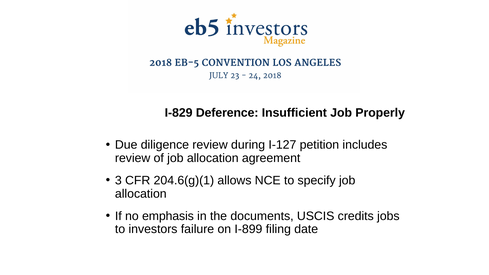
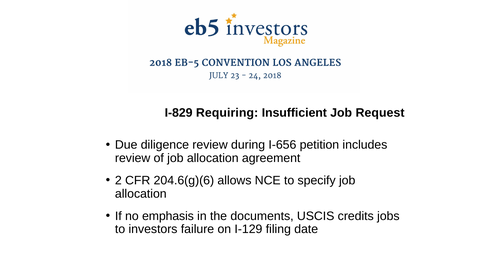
Deference: Deference -> Requiring (227, 113)
Properly: Properly -> Request (380, 113)
I-127: I-127 -> I-656 (282, 145)
3: 3 -> 2 (118, 180)
204.6(g)(1: 204.6(g)(1 -> 204.6(g)(6 (184, 180)
I-899: I-899 -> I-129 (248, 229)
